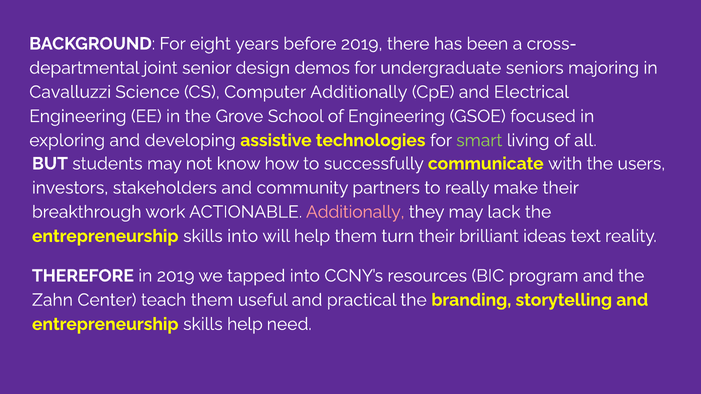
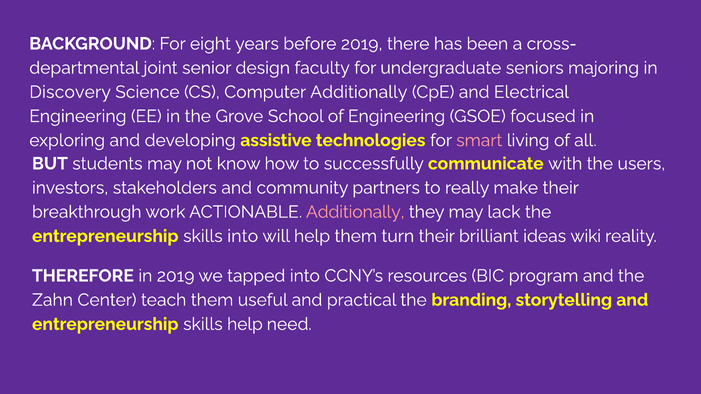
demos: demos -> faculty (322, 68)
Cavalluzzi: Cavalluzzi -> Discovery (70, 92)
smart colour: light green -> pink (479, 140)
text: text -> wiki (586, 236)
